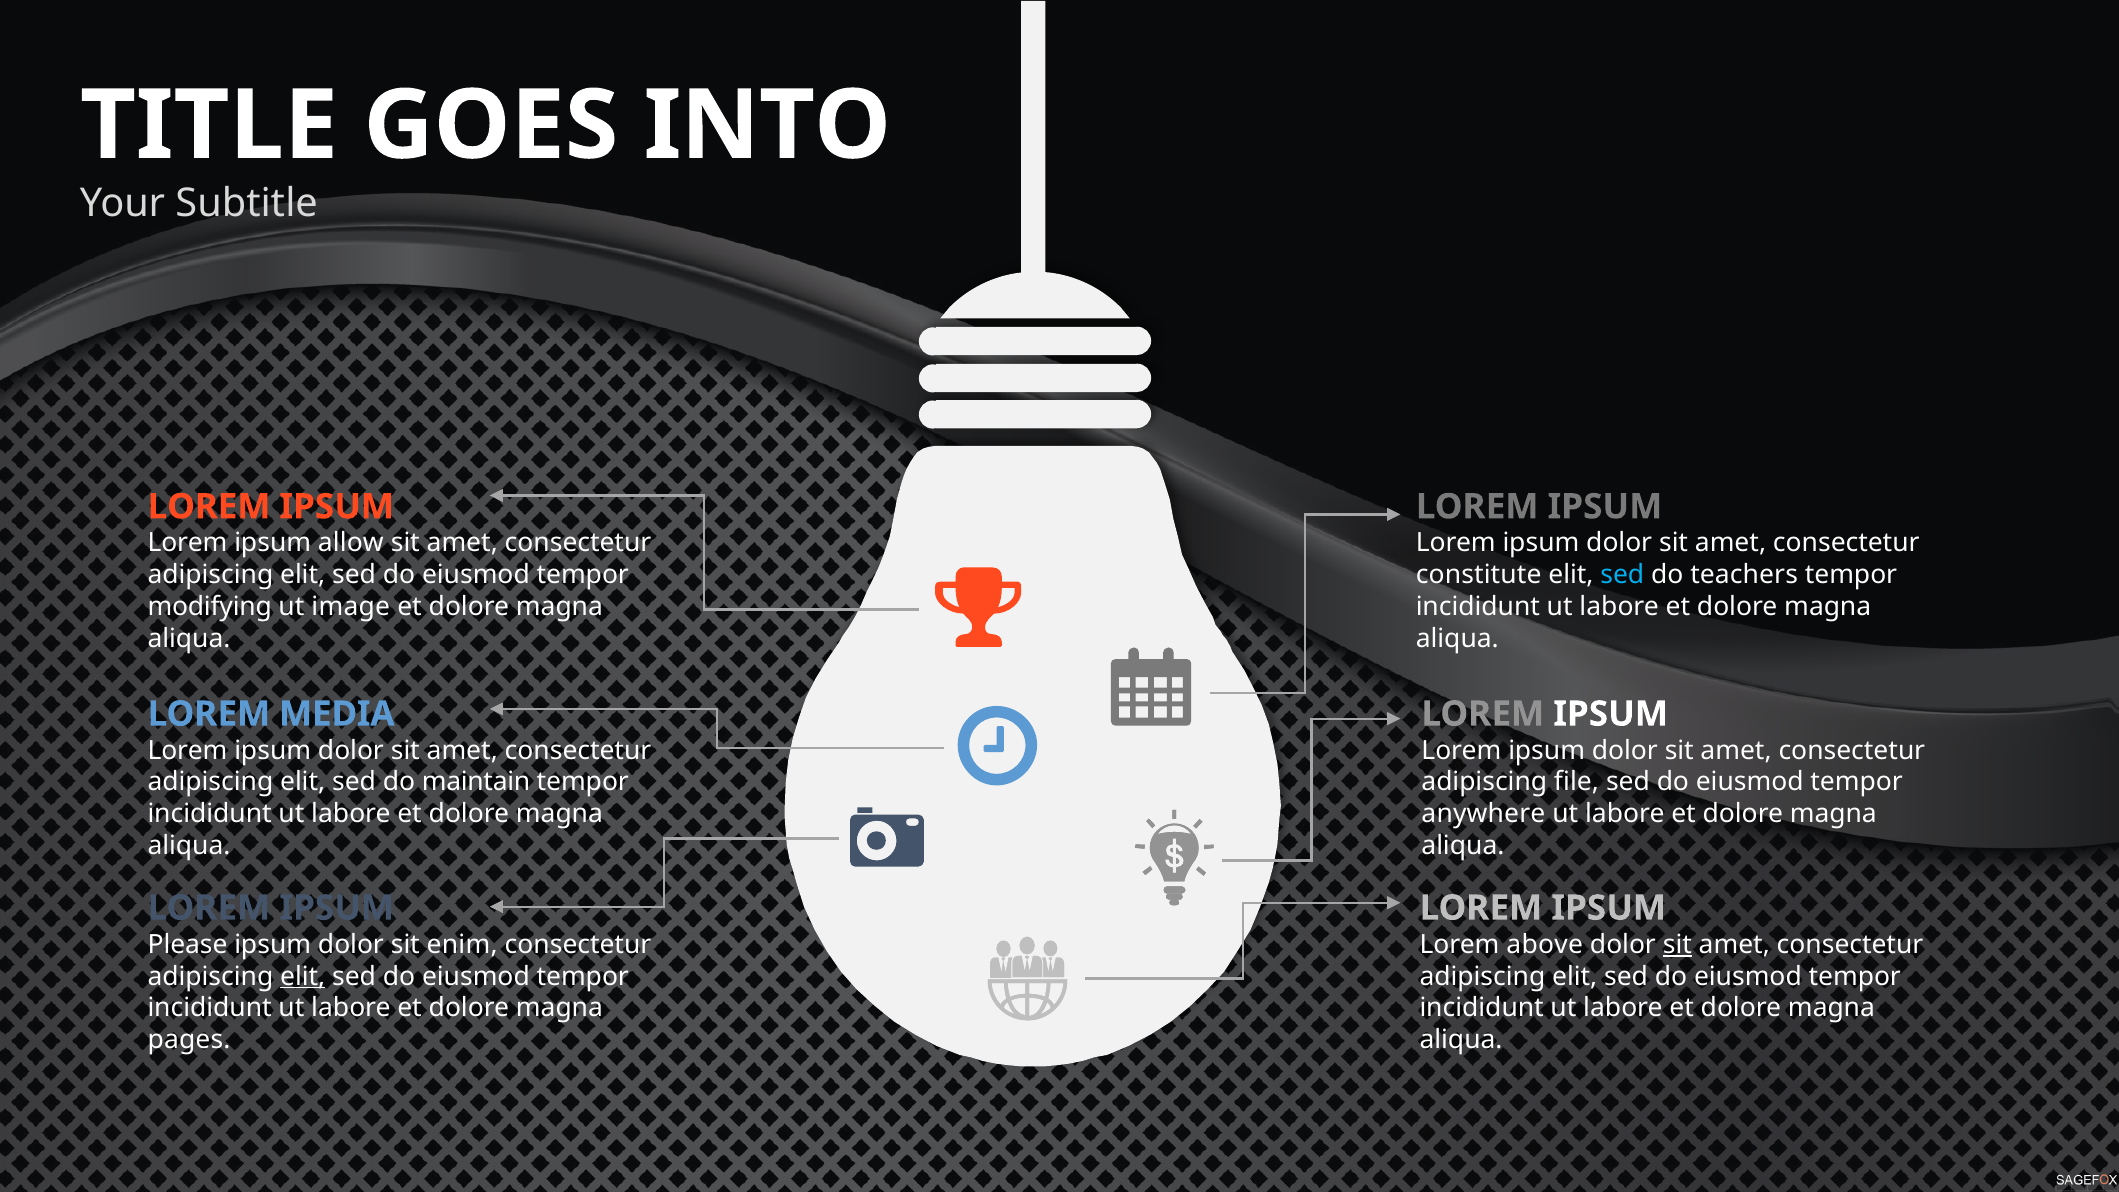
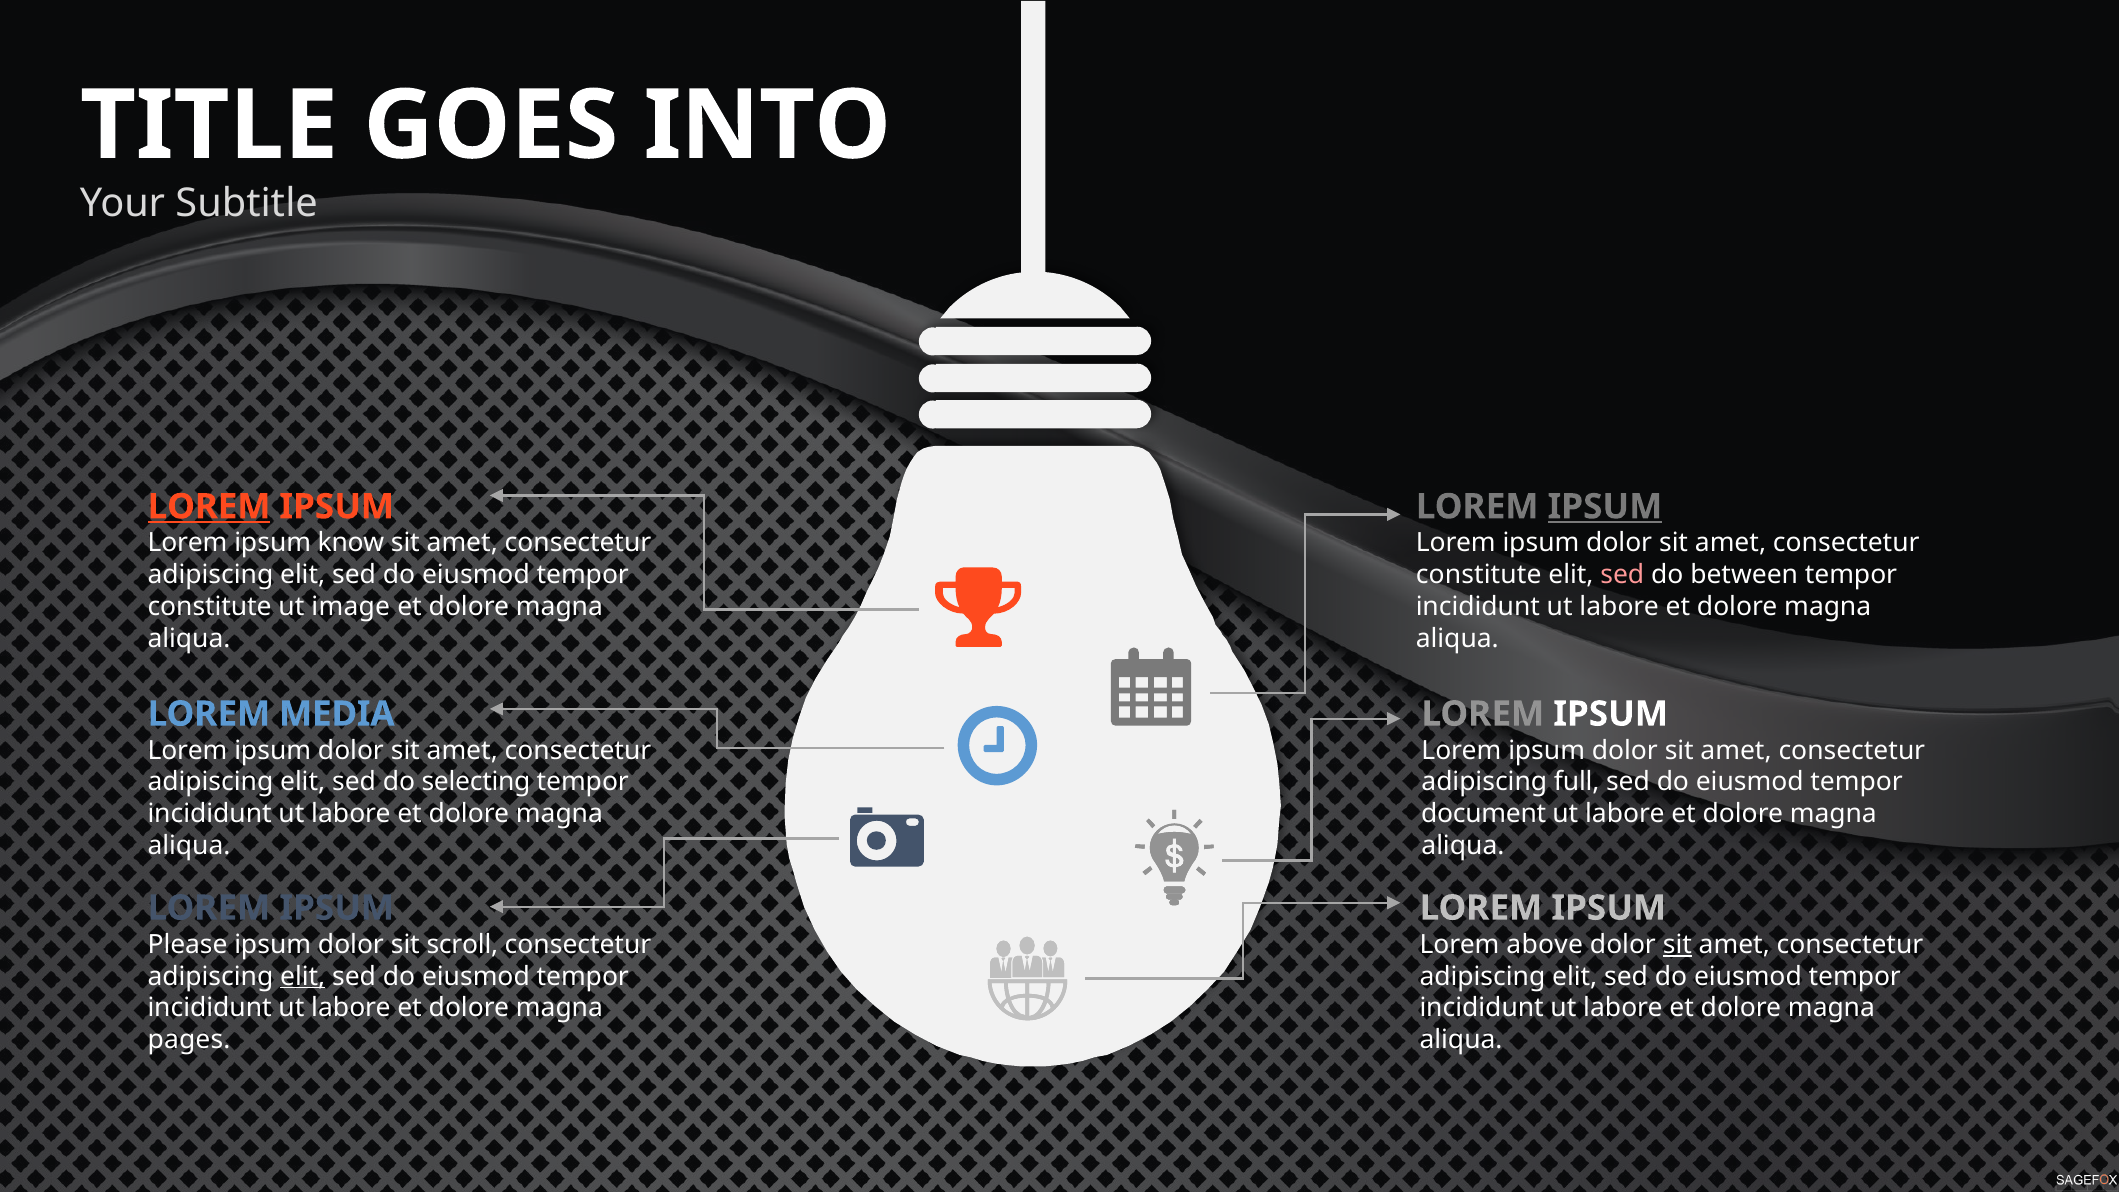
LOREM underline: none -> present (209, 507)
IPSUM underline: none -> present (1605, 507)
allow: allow -> know (351, 543)
sed colour: light blue -> pink (1622, 575)
teachers: teachers -> between (1744, 575)
modifying: modifying -> constitute (210, 607)
maintain: maintain -> selecting (476, 782)
file: file -> full (1577, 782)
anywhere: anywhere -> document (1484, 814)
enim: enim -> scroll (462, 944)
